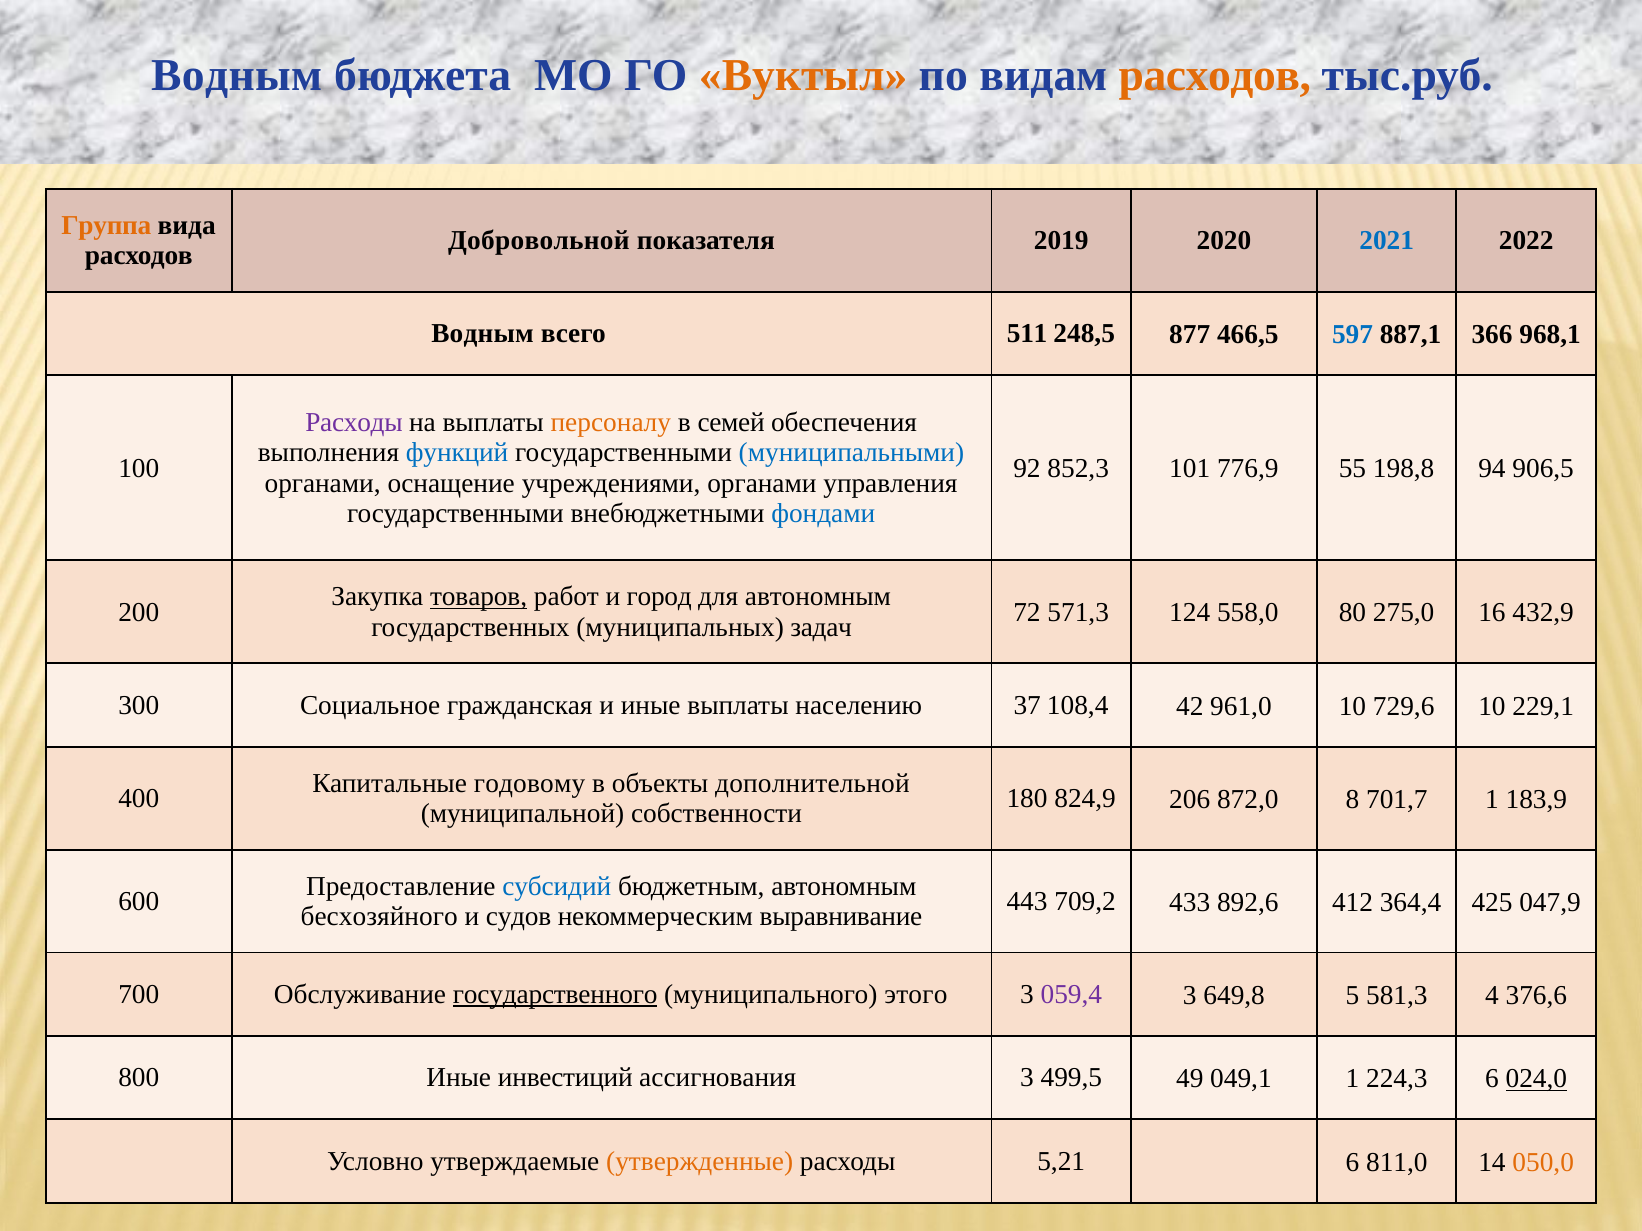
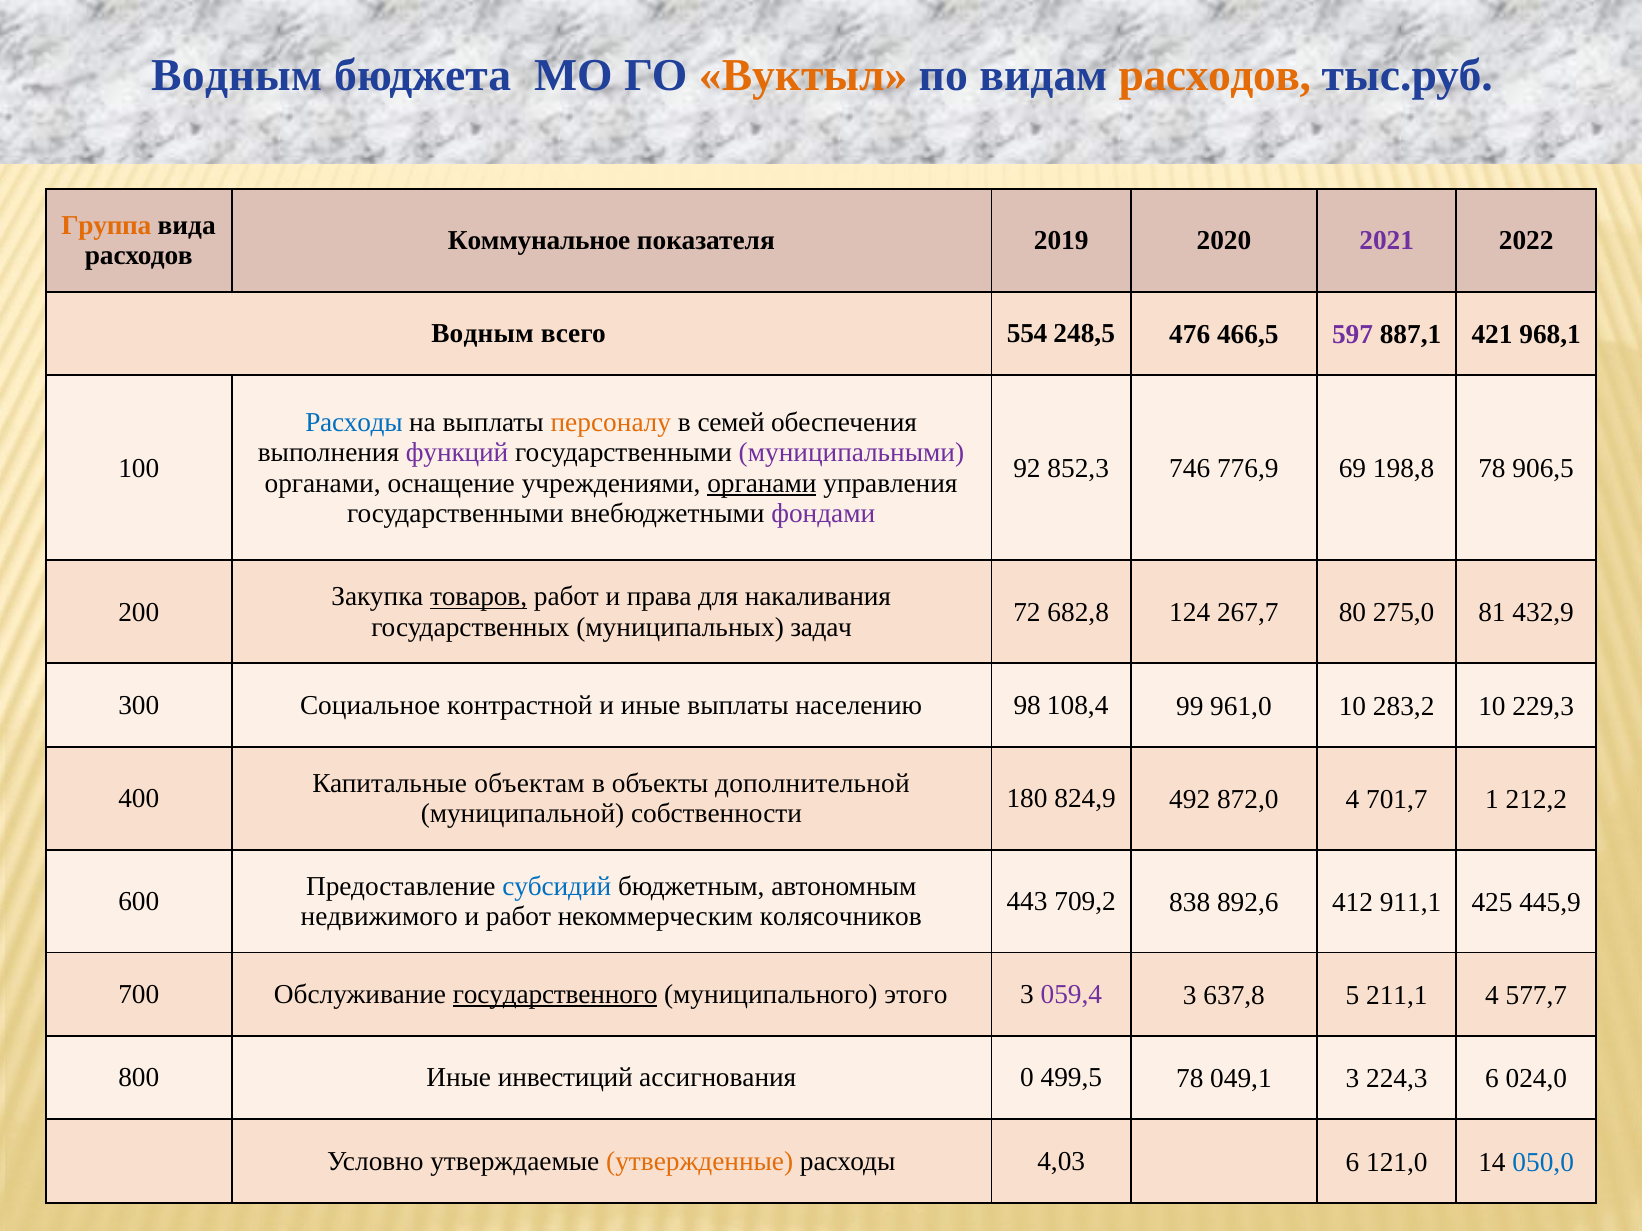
Добровольной: Добровольной -> Коммунальное (539, 241)
2021 colour: blue -> purple (1387, 241)
511: 511 -> 554 (1027, 334)
877: 877 -> 476 (1190, 335)
597 colour: blue -> purple (1353, 335)
366: 366 -> 421 (1492, 335)
Расходы colour: purple -> blue (354, 423)
функций colour: blue -> purple (457, 453)
муниципальными colour: blue -> purple (851, 453)
101: 101 -> 746 (1190, 469)
55: 55 -> 69 (1352, 469)
198,8 94: 94 -> 78 (1492, 469)
органами underline: none -> present (762, 483)
фондами colour: blue -> purple (823, 514)
город: город -> права (659, 597)
для автономным: автономным -> накаливания (818, 597)
571,3: 571,3 -> 682,8 (1078, 612)
558,0: 558,0 -> 267,7 (1248, 613)
16: 16 -> 81 (1492, 613)
гражданская: гражданская -> контрастной (520, 705)
37: 37 -> 98 (1027, 705)
42: 42 -> 99 (1190, 706)
729,6: 729,6 -> 283,2 (1404, 706)
229,1: 229,1 -> 229,3 (1543, 706)
годовому: годовому -> объектам (530, 783)
206: 206 -> 492 (1190, 799)
872,0 8: 8 -> 4 (1353, 799)
183,9: 183,9 -> 212,2 (1536, 799)
433: 433 -> 838 (1190, 902)
364,4: 364,4 -> 911,1 (1411, 902)
047,9: 047,9 -> 445,9 (1550, 902)
бесхозяйного: бесхозяйного -> недвижимого (379, 917)
и судов: судов -> работ (518, 917)
выравнивание: выравнивание -> колясочников (841, 917)
649,8: 649,8 -> 637,8 (1234, 996)
581,3: 581,3 -> 211,1 (1397, 996)
376,6: 376,6 -> 577,7 (1536, 996)
ассигнования 3: 3 -> 0 (1027, 1078)
499,5 49: 49 -> 78 (1190, 1079)
049,1 1: 1 -> 3 (1353, 1079)
024,0 underline: present -> none (1536, 1079)
5,21: 5,21 -> 4,03 (1061, 1162)
811,0: 811,0 -> 121,0 (1397, 1162)
050,0 colour: orange -> blue (1543, 1162)
